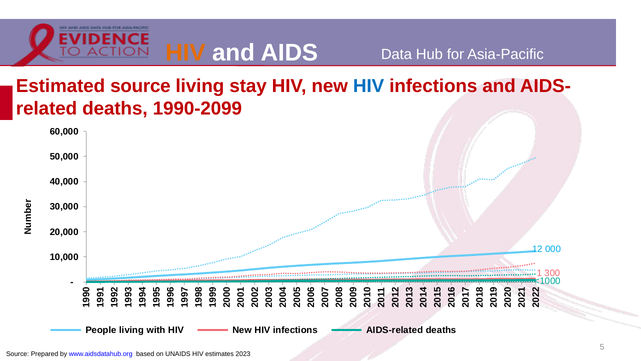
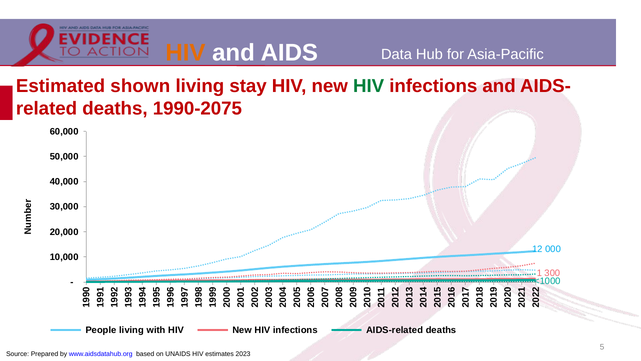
Estimated source: source -> shown (140, 86)
HIV colour: blue -> green (369, 86)
1990-2099: 1990-2099 -> 1990-2075 (197, 109)
